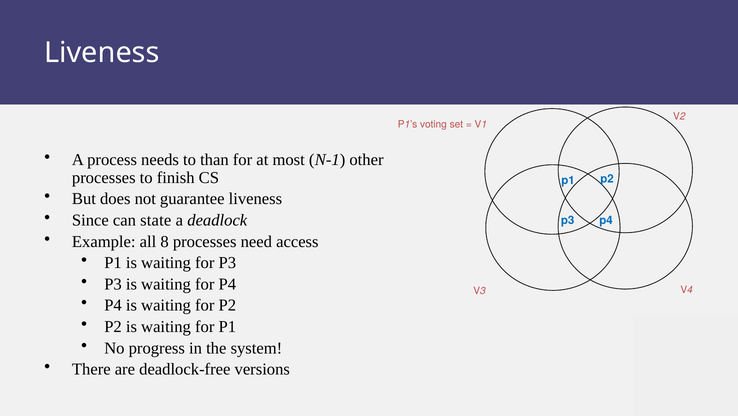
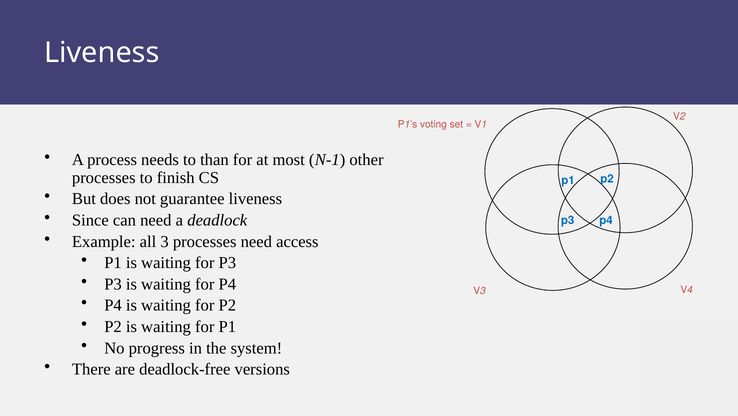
can state: state -> need (156, 220)
8: 8 -> 3 (165, 241)
